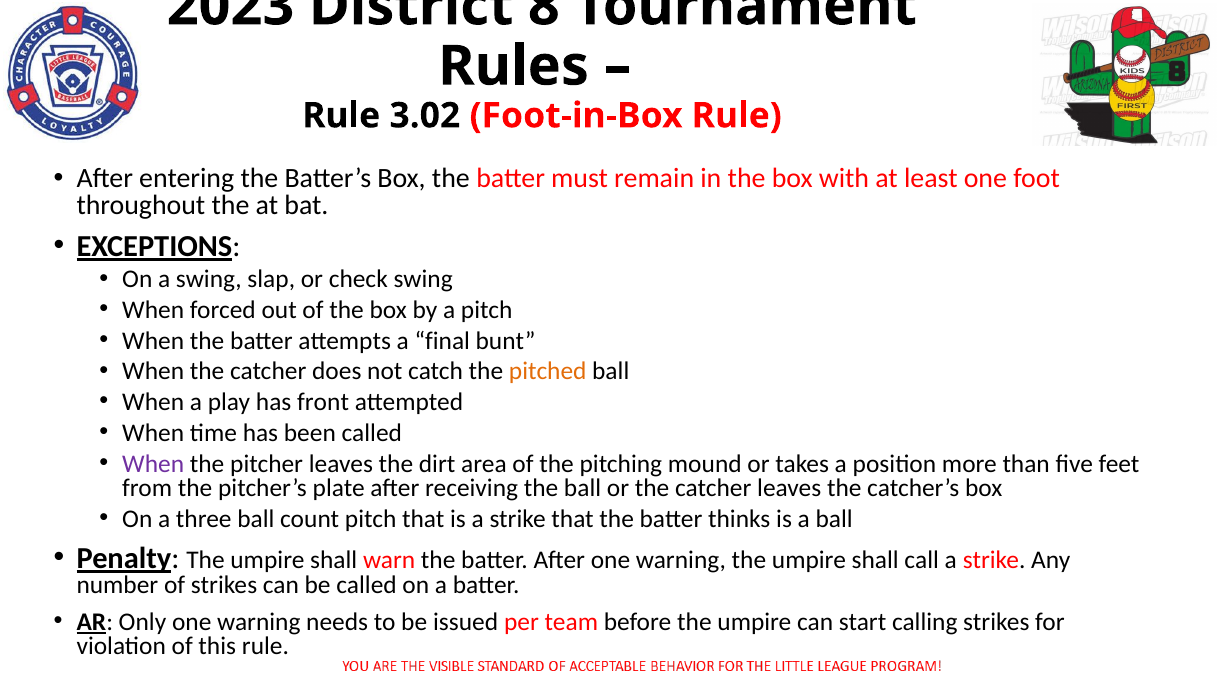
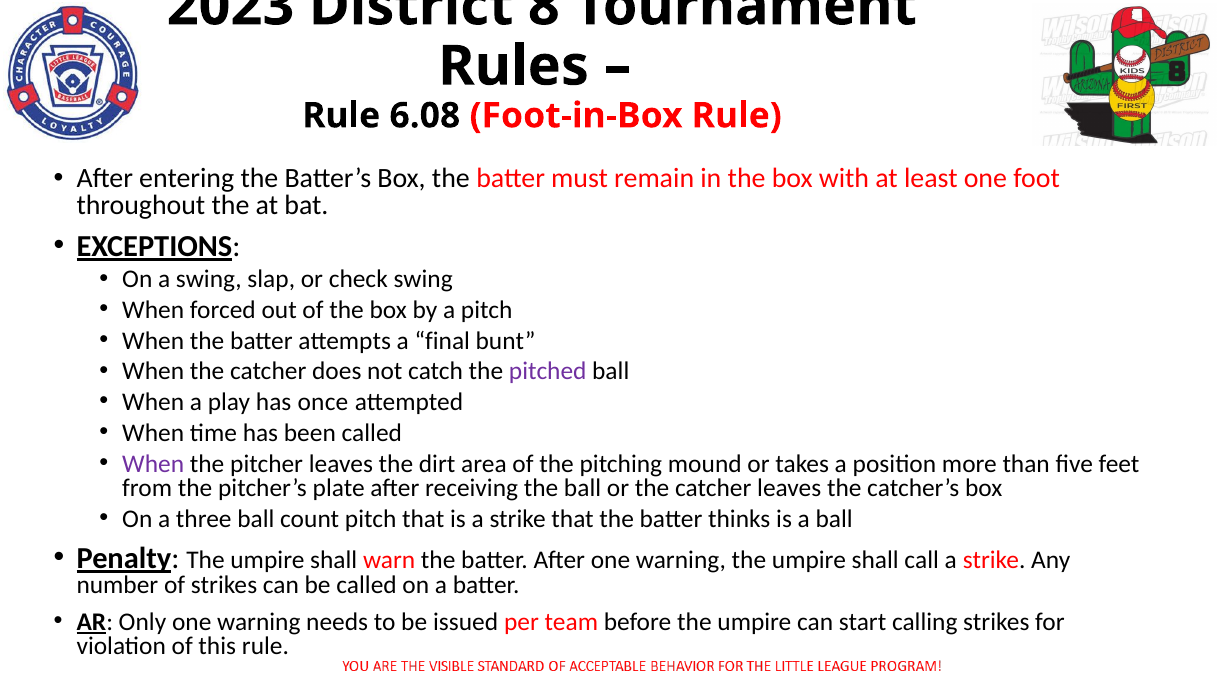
3.02: 3.02 -> 6.08 (425, 116)
pitched colour: orange -> purple (548, 372)
front: front -> once (323, 402)
